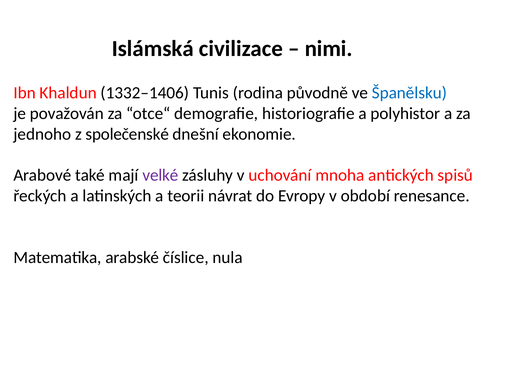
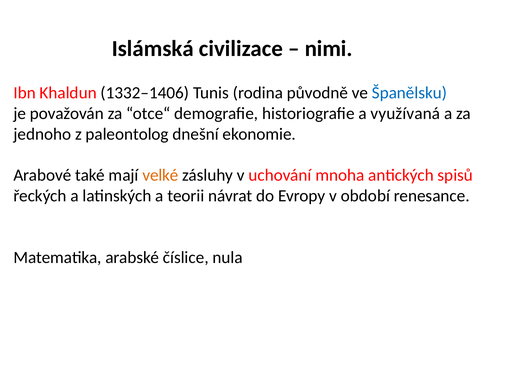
polyhistor: polyhistor -> využívaná (405, 114)
společenské: společenské -> paleontolog (127, 134)
velké colour: purple -> orange (160, 175)
